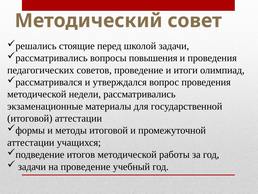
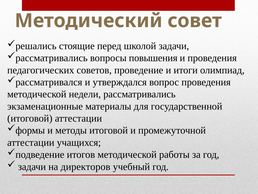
на проведение: проведение -> директоров (86, 166)
